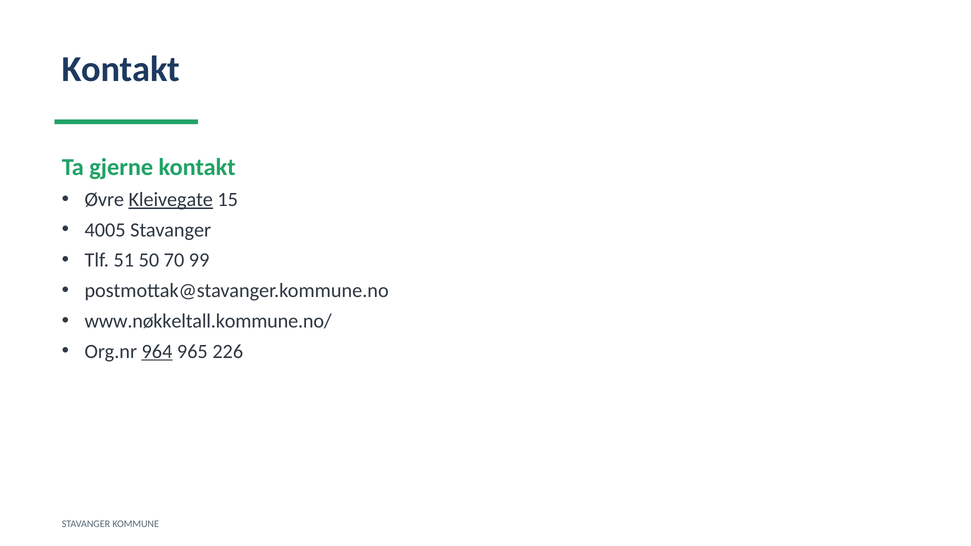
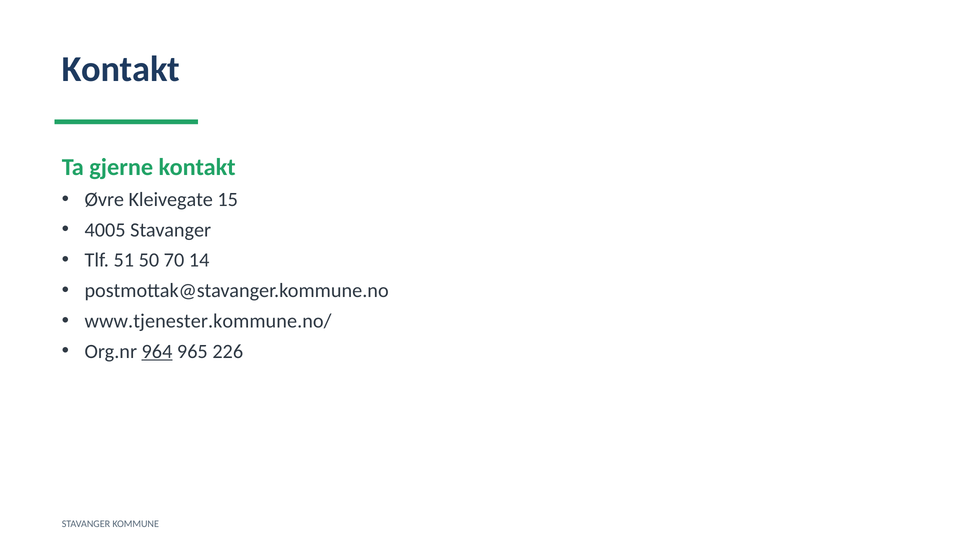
Kleivegate underline: present -> none (171, 200)
99: 99 -> 14 (199, 260)
www.nøkkeltall.kommune.no/: www.nøkkeltall.kommune.no/ -> www.tjenester.kommune.no/ (208, 321)
